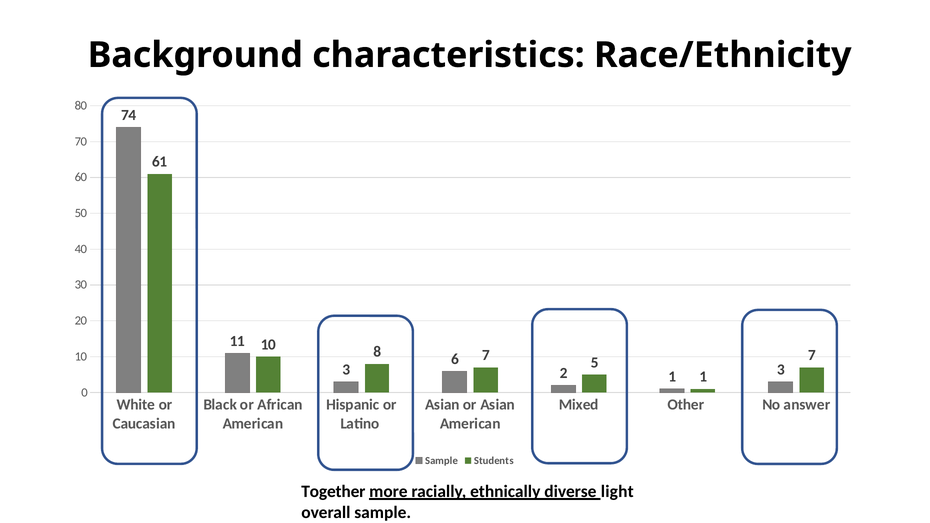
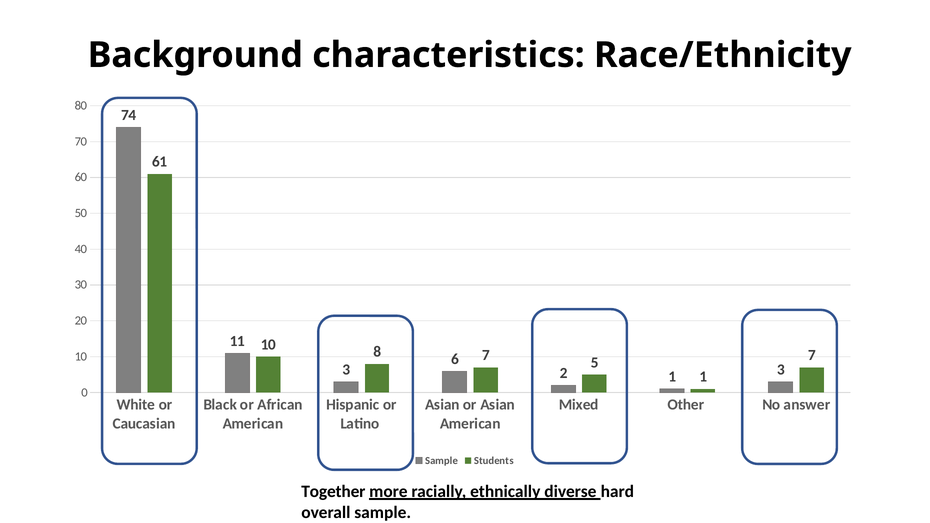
light: light -> hard (617, 492)
